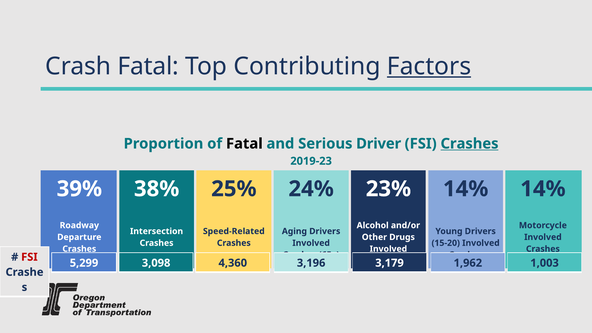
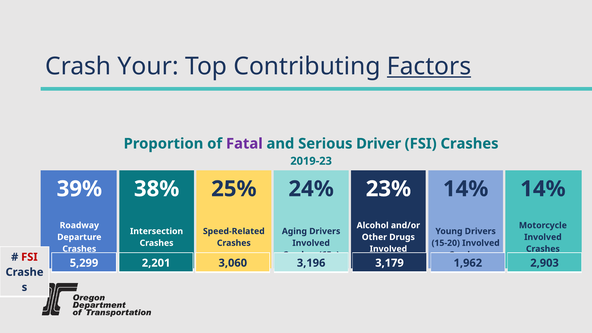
Crash Fatal: Fatal -> Your (148, 66)
Fatal colour: black -> purple (244, 144)
Crashes underline: present -> none (470, 144)
3,098: 3,098 -> 2,201 (156, 263)
4,360: 4,360 -> 3,060 (233, 263)
1,003: 1,003 -> 2,903 (545, 263)
